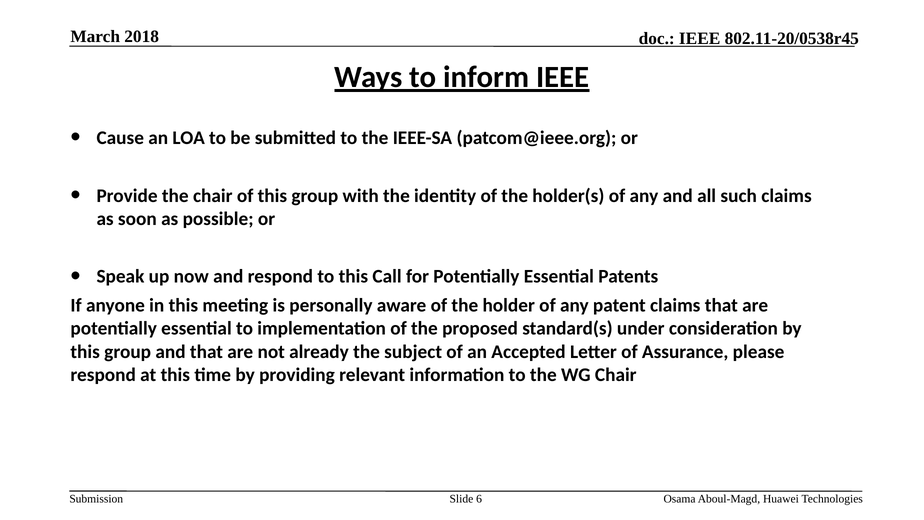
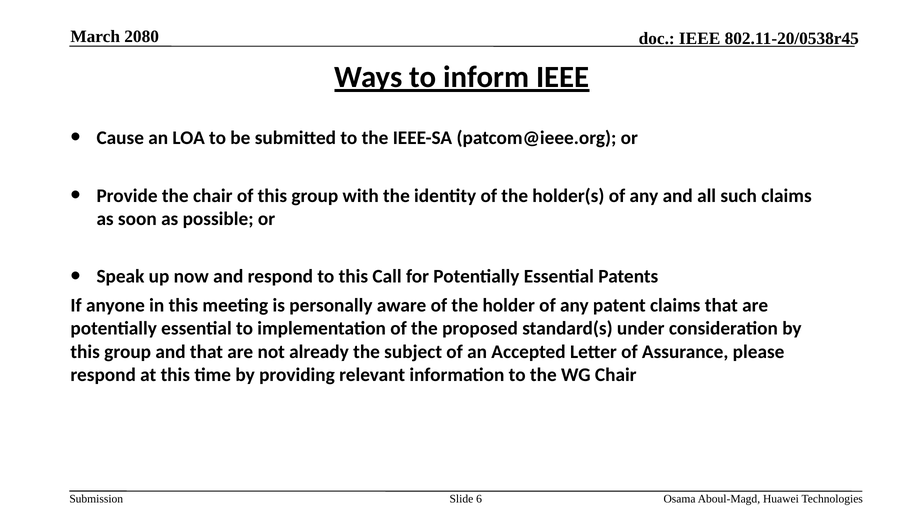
2018: 2018 -> 2080 (142, 37)
